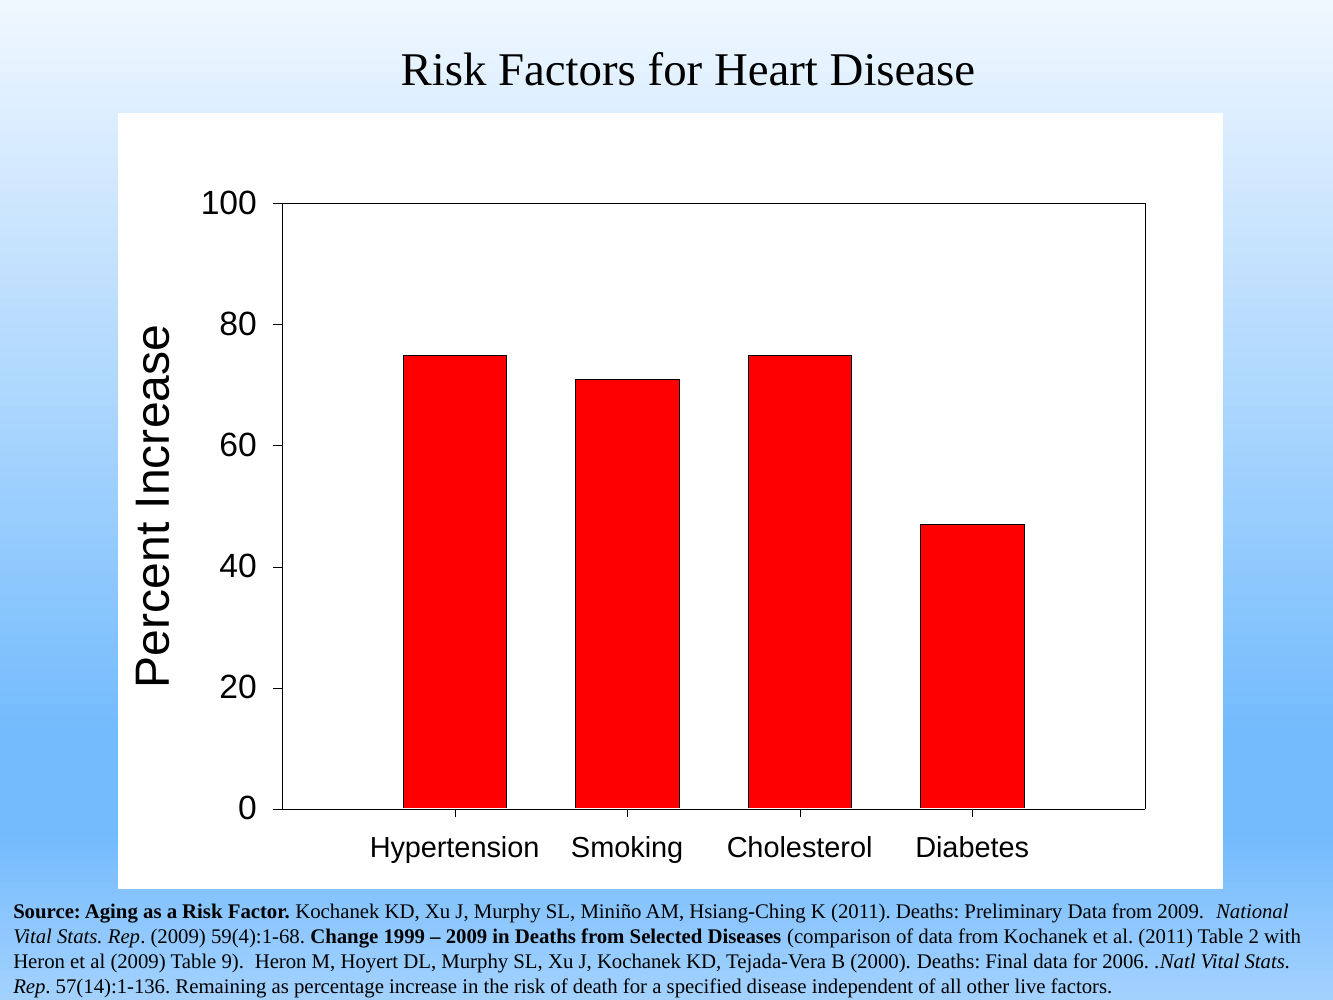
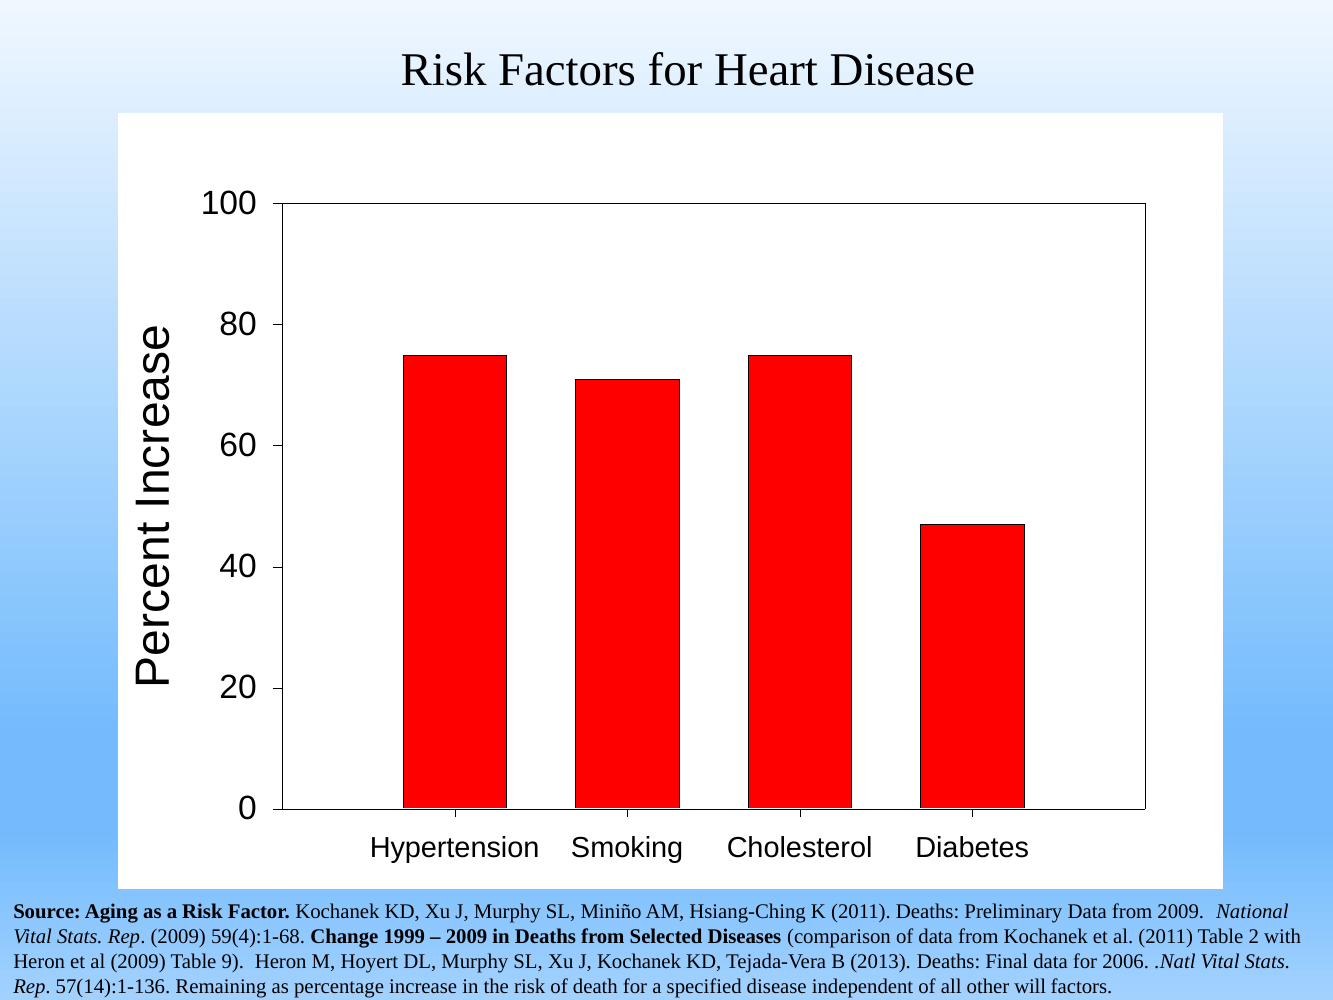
2000: 2000 -> 2013 (881, 961)
live: live -> will (1030, 986)
